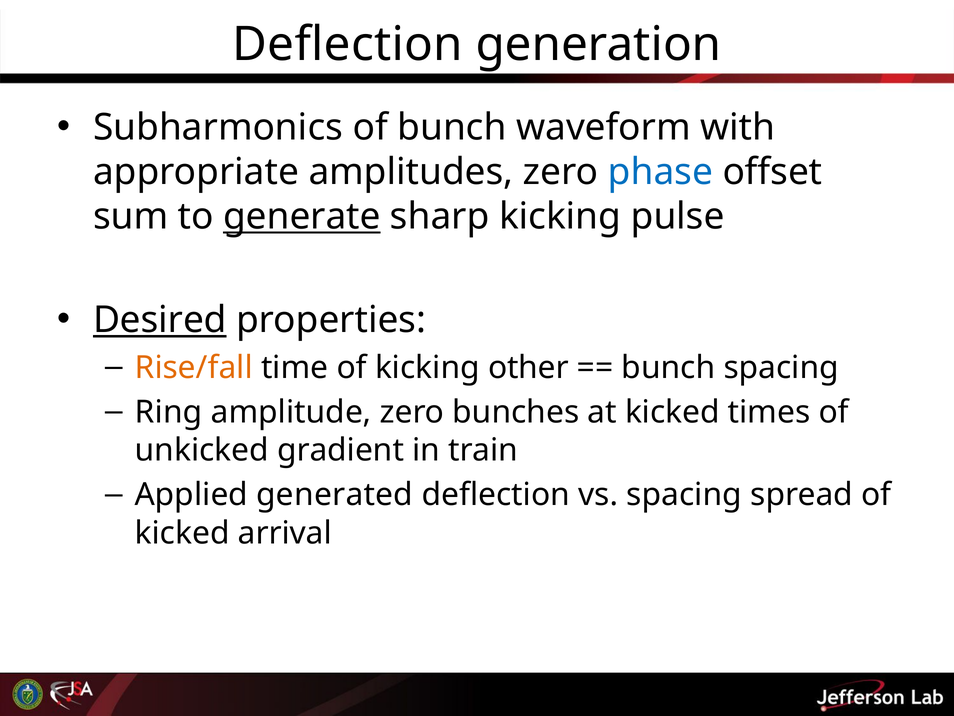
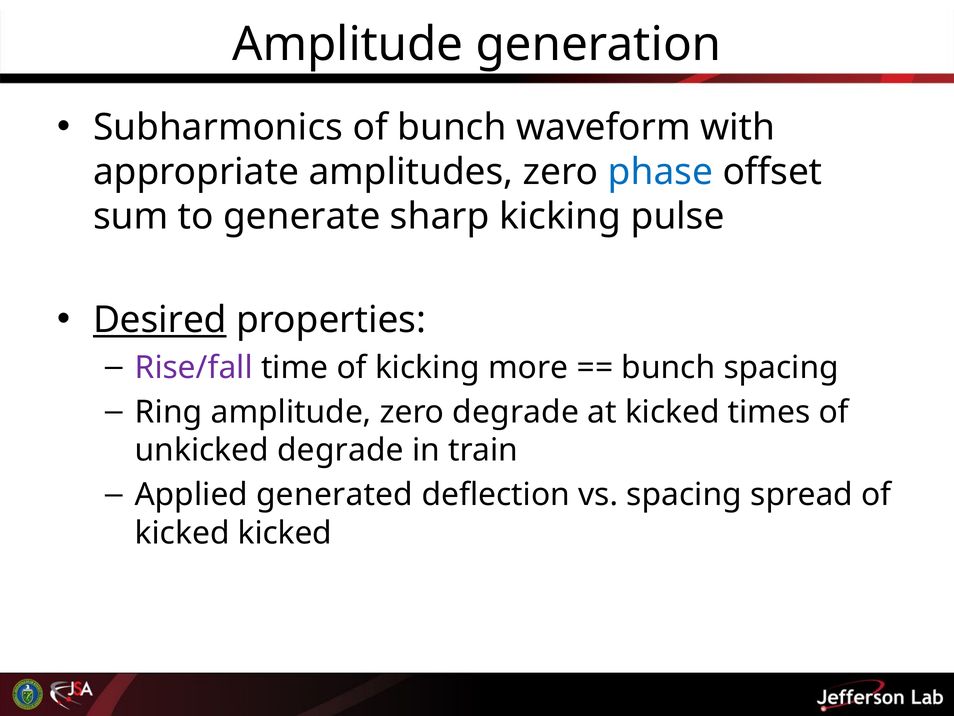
Deflection: Deflection -> Amplitude (348, 44)
generate underline: present -> none (302, 216)
Rise/fall colour: orange -> purple (194, 367)
other: other -> more (528, 367)
zero bunches: bunches -> degrade (516, 412)
unkicked gradient: gradient -> degrade (340, 450)
kicked arrival: arrival -> kicked (285, 533)
